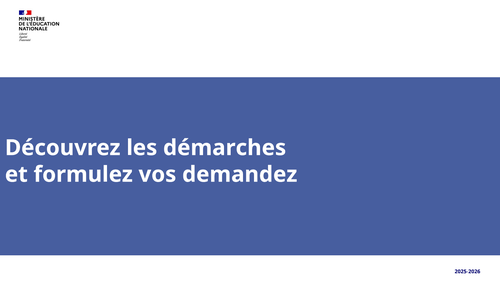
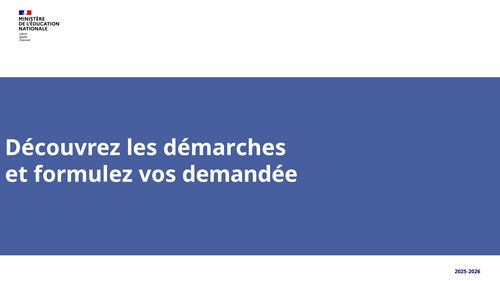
demandez: demandez -> demandée (240, 175)
